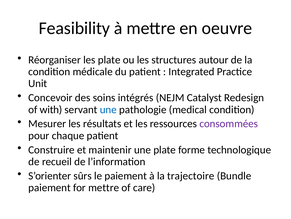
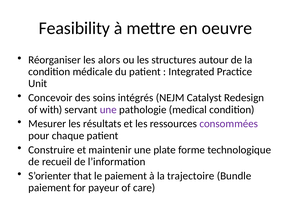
les plate: plate -> alors (109, 60)
une colour: blue -> purple (108, 109)
sûrs: sûrs -> that (83, 175)
for mettre: mettre -> payeur (104, 187)
